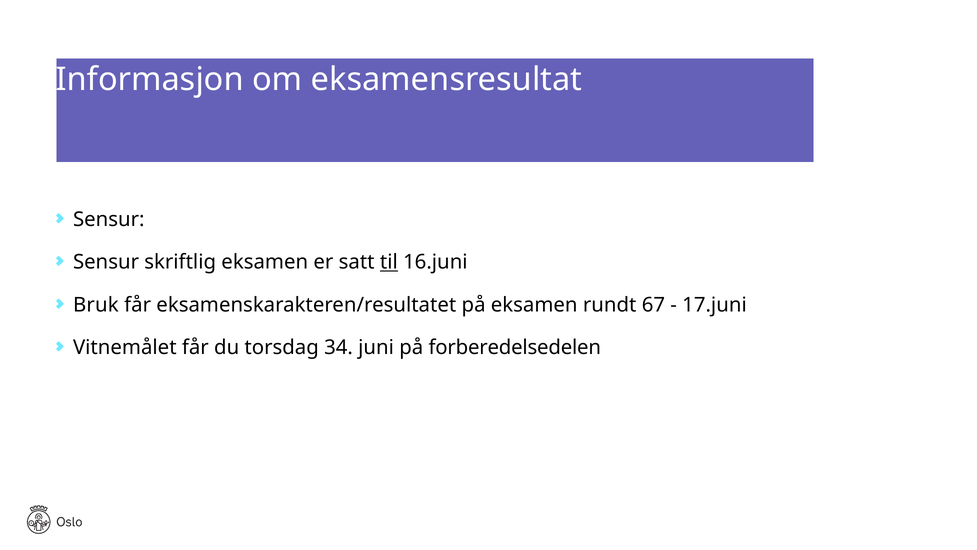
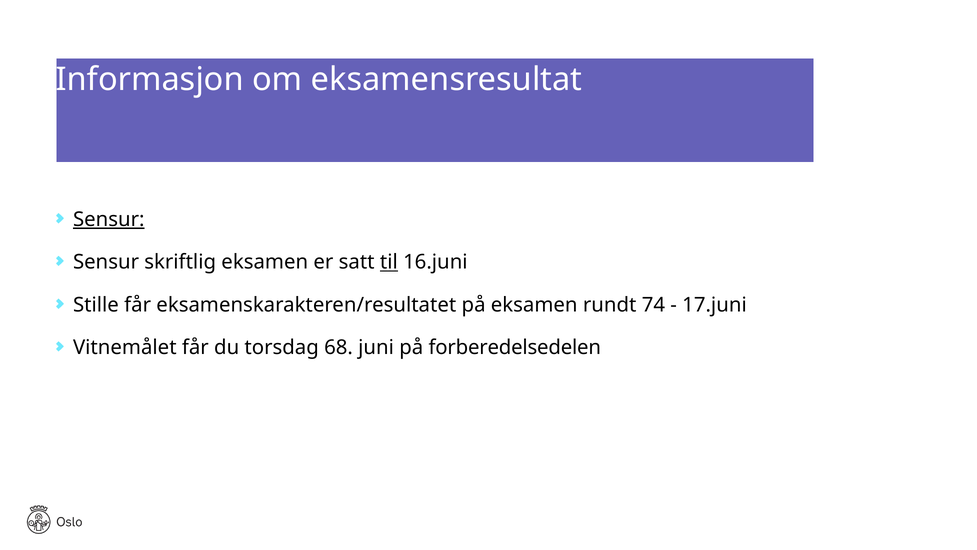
Sensur underline: none -> present (109, 219)
Bruk: Bruk -> Stille (96, 305)
67: 67 -> 74 (653, 305)
34: 34 -> 68 (339, 347)
